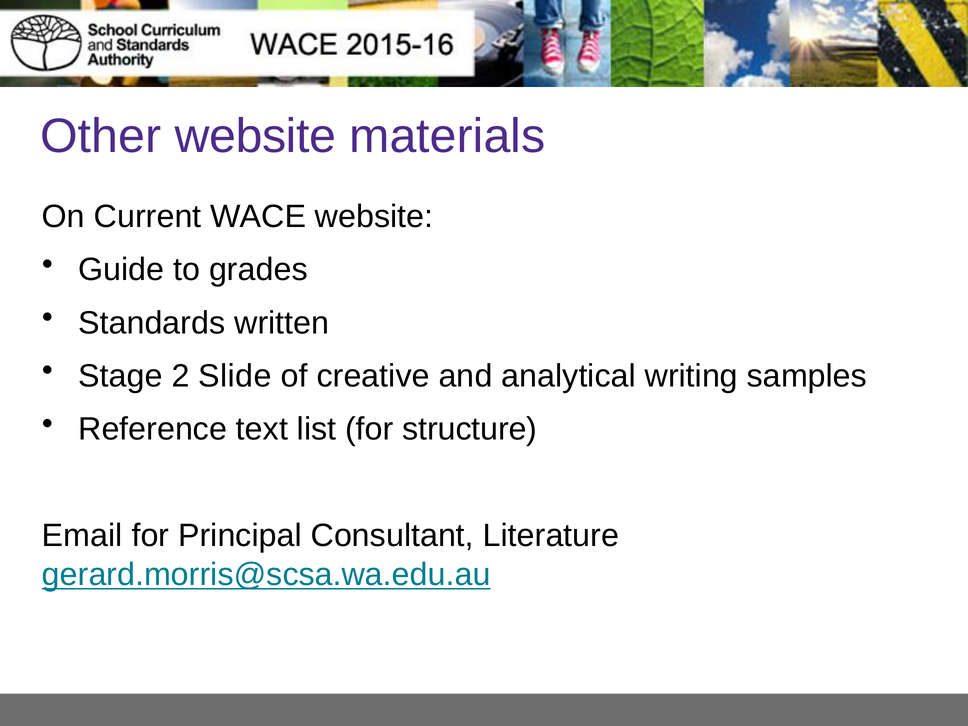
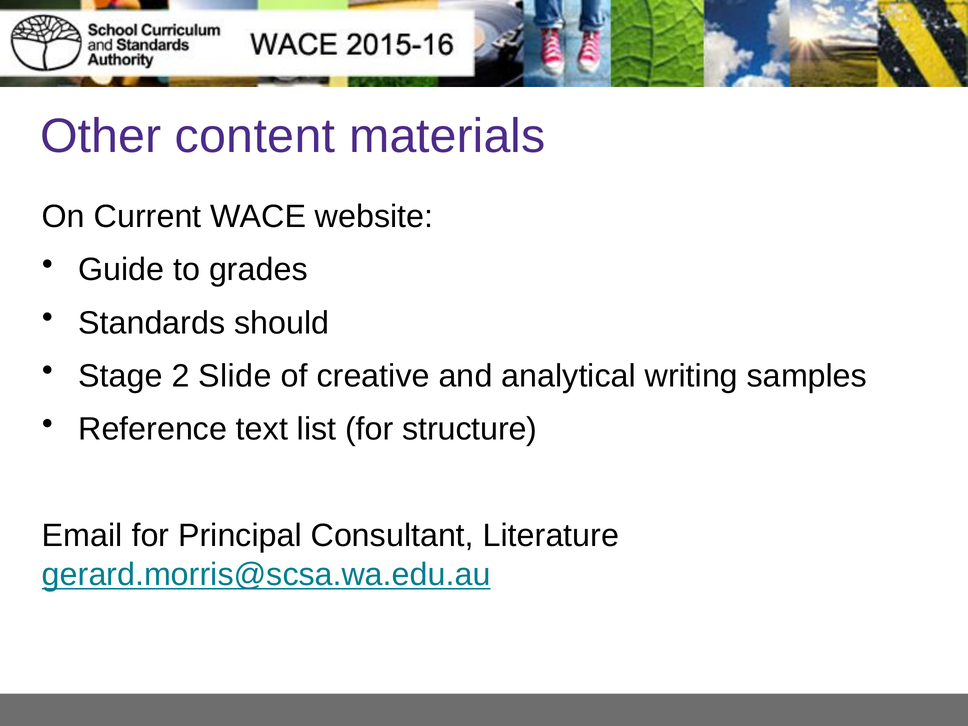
Other website: website -> content (255, 136)
written: written -> should (282, 323)
